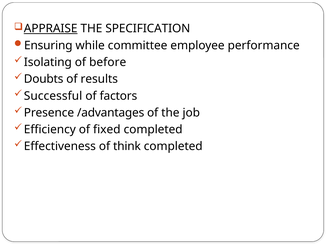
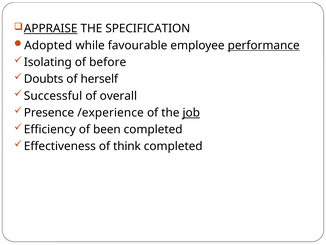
Ensuring: Ensuring -> Adopted (48, 45)
committee: committee -> favourable (138, 45)
performance underline: none -> present (264, 45)
results: results -> herself (99, 79)
factors: factors -> overall (118, 96)
/advantages: /advantages -> /experience (111, 112)
job underline: none -> present (191, 112)
fixed: fixed -> been (107, 129)
